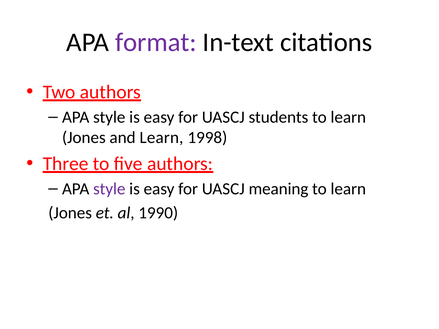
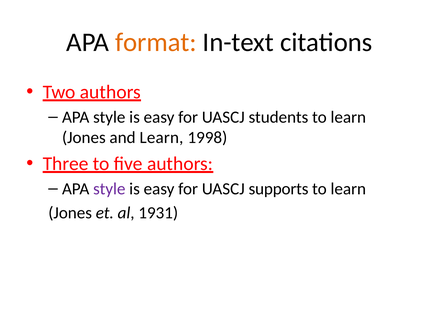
format colour: purple -> orange (156, 42)
meaning: meaning -> supports (279, 189)
1990: 1990 -> 1931 (158, 213)
